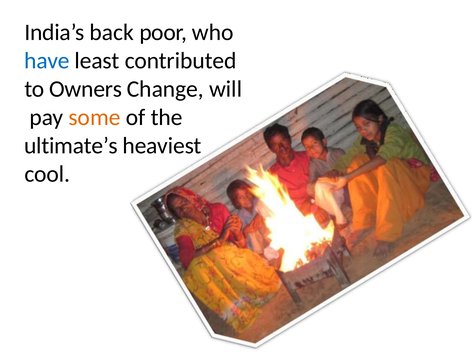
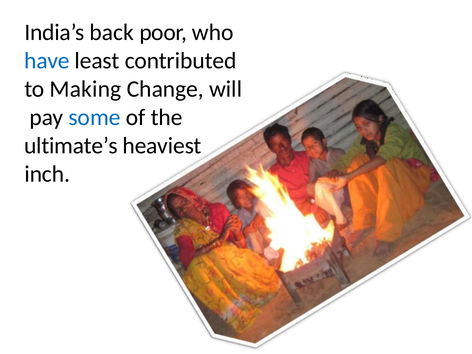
Owners: Owners -> Making (85, 89)
some colour: orange -> blue (94, 117)
cool: cool -> inch (47, 174)
